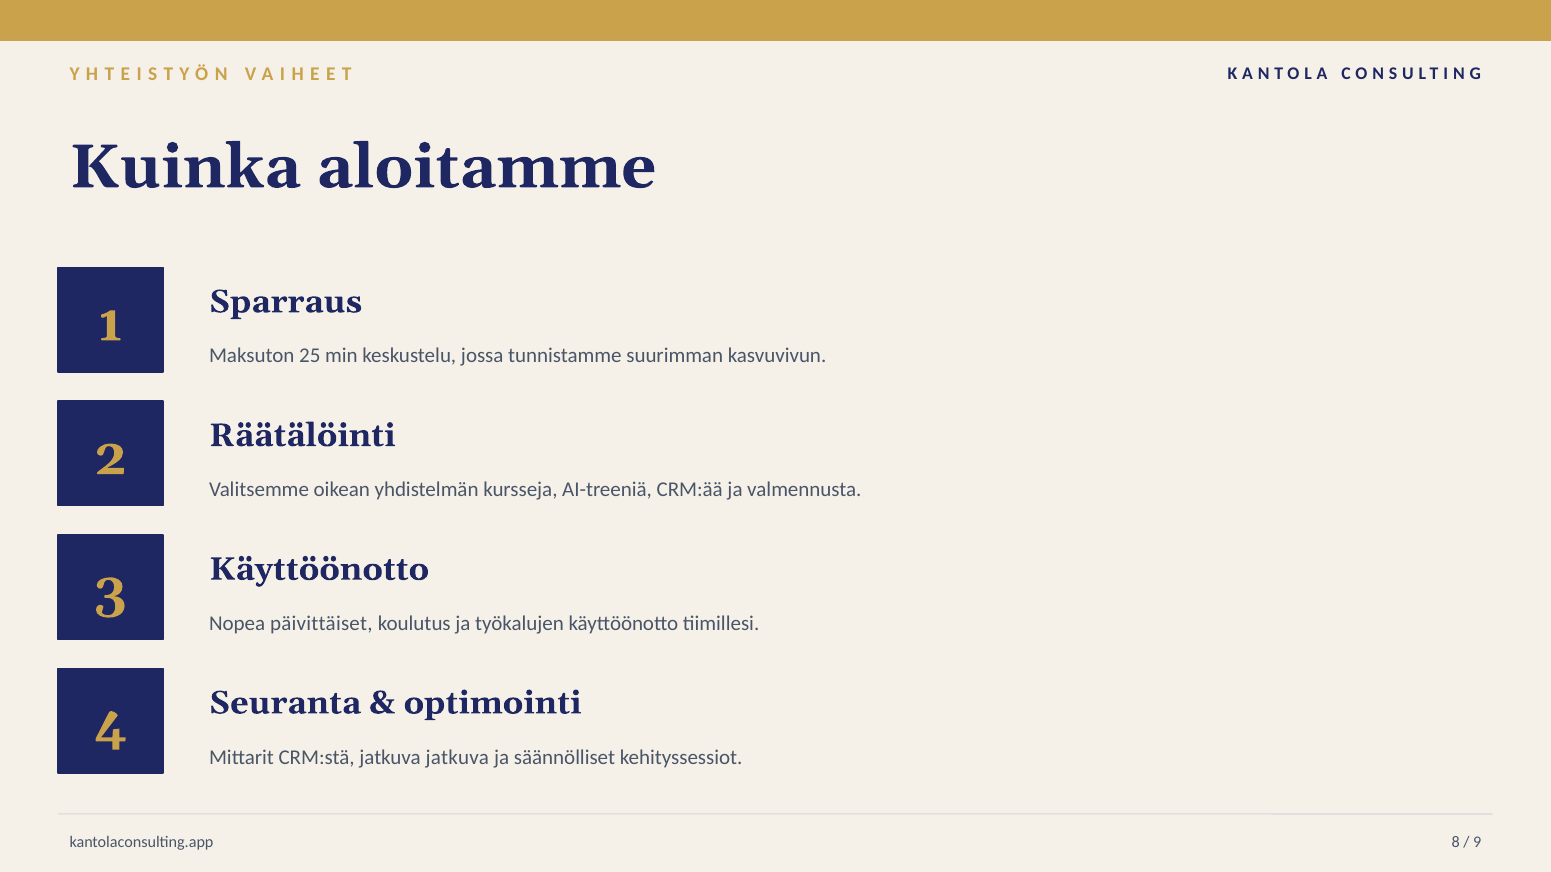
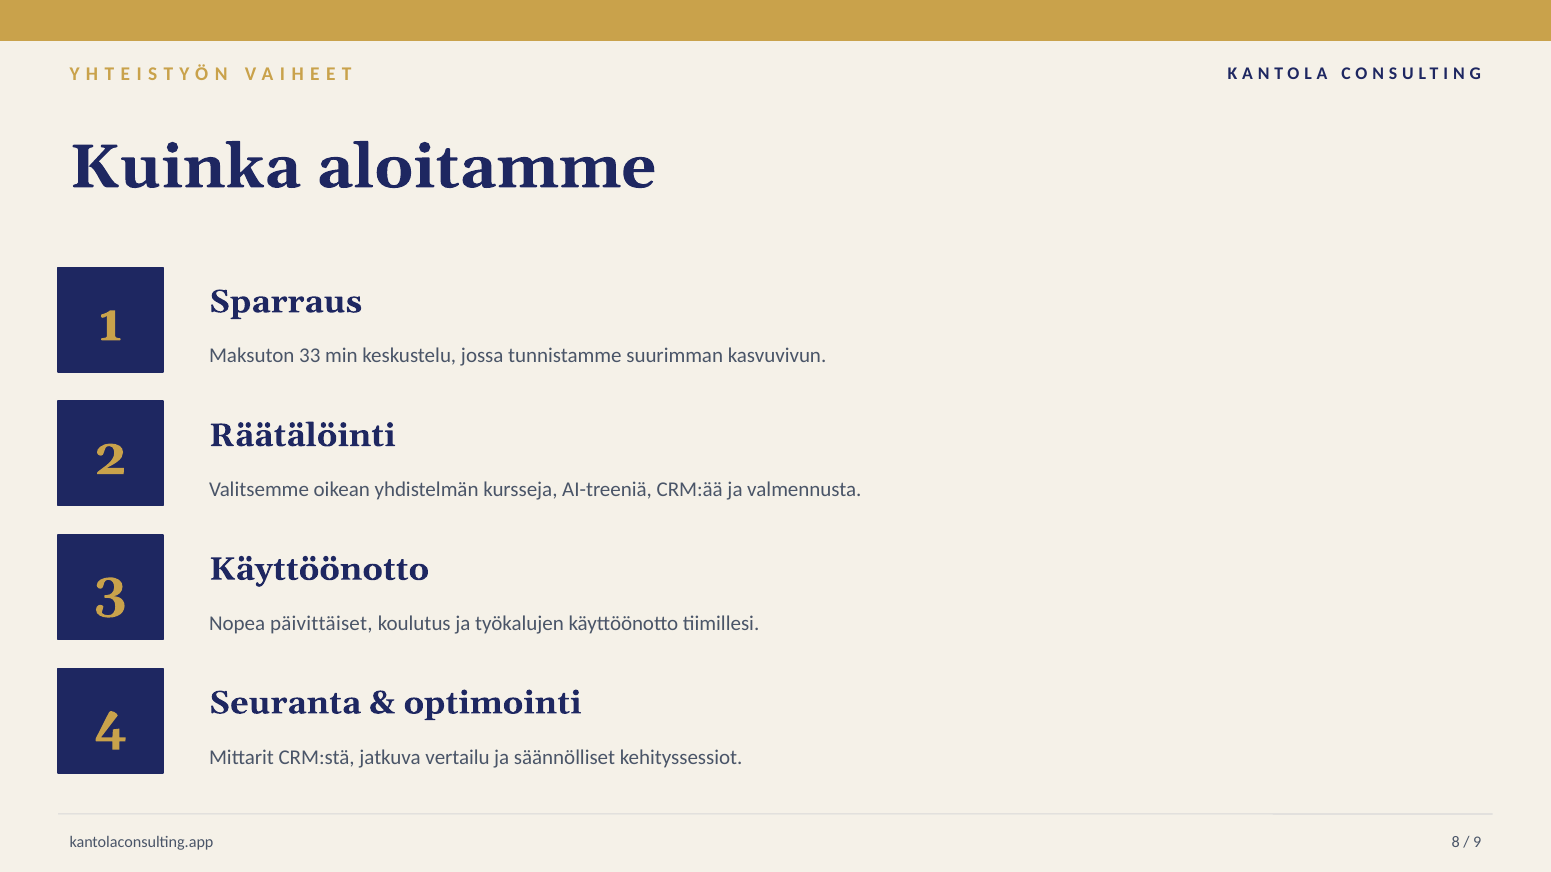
25: 25 -> 33 (310, 356)
jatkuva jatkuva: jatkuva -> vertailu (457, 758)
